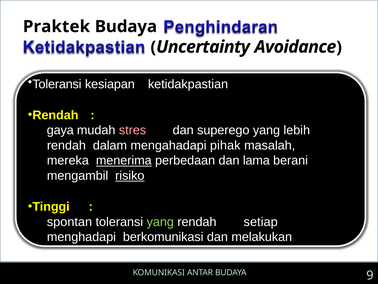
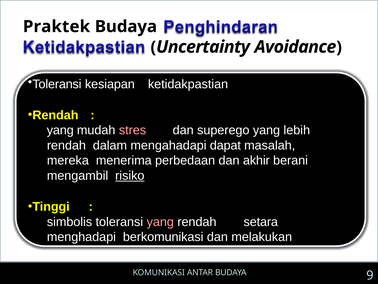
gaya: gaya -> yang (60, 130)
pihak: pihak -> dapat (225, 145)
menerima underline: present -> none (124, 160)
lama: lama -> akhir (256, 160)
spontan: spontan -> simbolis (70, 221)
yang colour: light green -> pink (160, 221)
setiap: setiap -> setara (261, 221)
